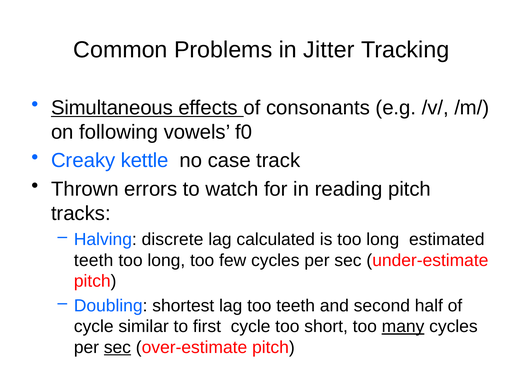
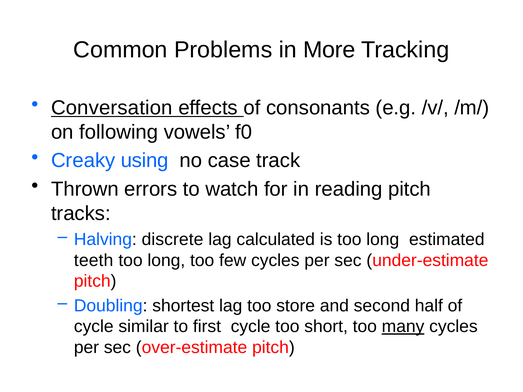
Jitter: Jitter -> More (329, 50)
Simultaneous: Simultaneous -> Conversation (112, 108)
kettle: kettle -> using (145, 161)
too teeth: teeth -> store (296, 306)
sec underline: present -> none (117, 348)
